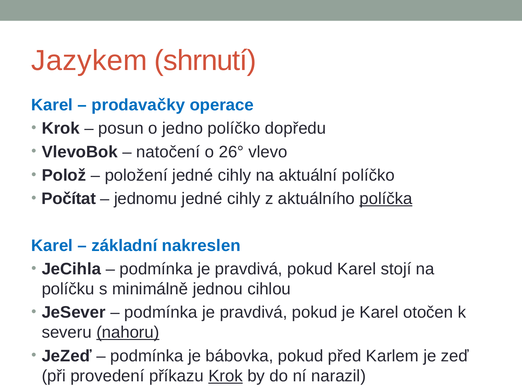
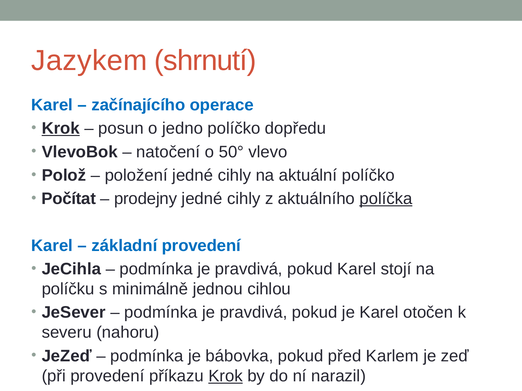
prodavačky: prodavačky -> začínajícího (138, 105)
Krok underline: none -> present (61, 129)
26°: 26° -> 50° (231, 152)
jednomu: jednomu -> prodejny (146, 199)
základní nakreslen: nakreslen -> provedení (201, 246)
nahoru underline: present -> none (128, 333)
